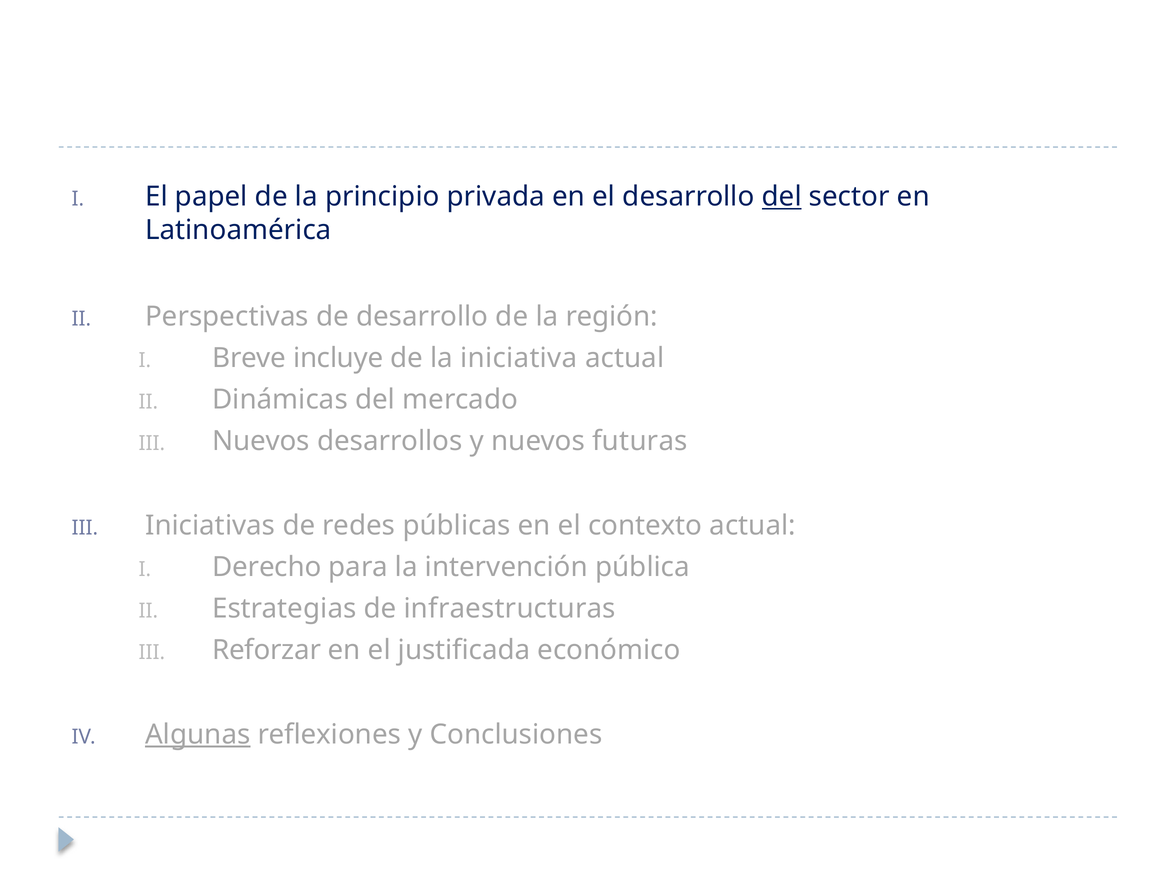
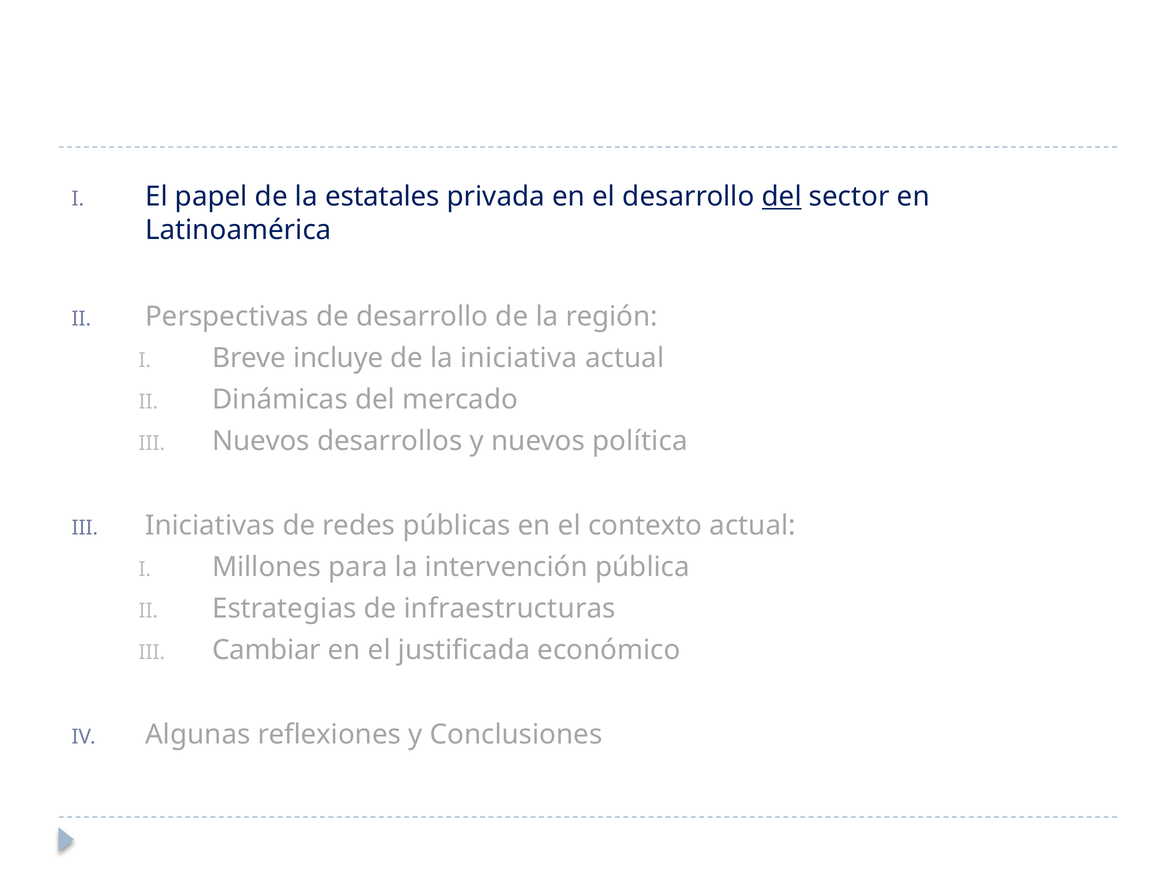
principio: principio -> estatales (382, 197)
futuras: futuras -> política (640, 441)
Derecho: Derecho -> Millones (267, 567)
Reforzar: Reforzar -> Cambiar (267, 650)
Algunas underline: present -> none (198, 735)
